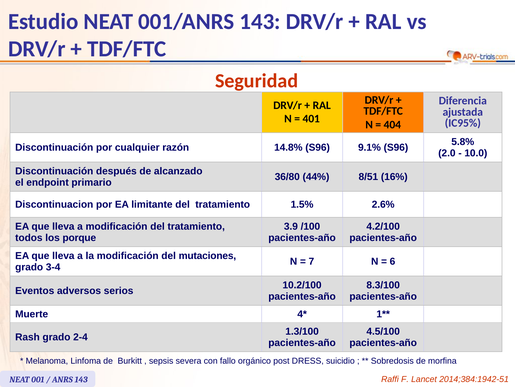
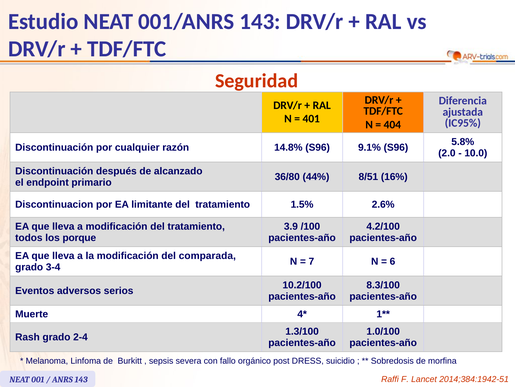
mutaciones: mutaciones -> comparada (207, 255)
4.5/100: 4.5/100 -> 1.0/100 (383, 331)
